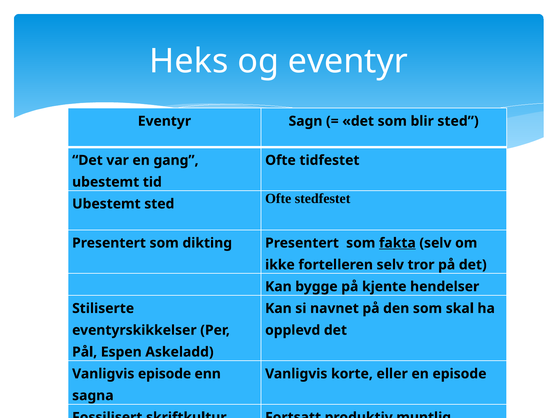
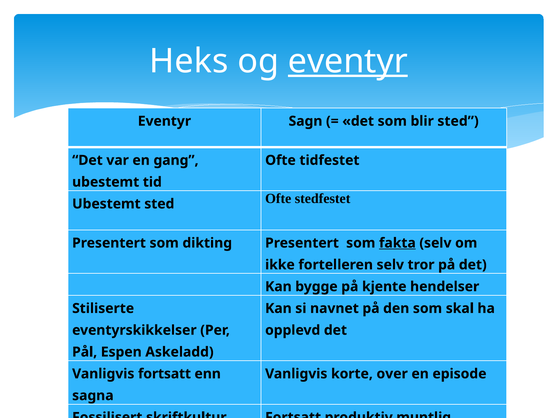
eventyr underline: none -> present (348, 61)
Vanligvis episode: episode -> fortsatt (165, 374)
eller: eller -> over (392, 374)
